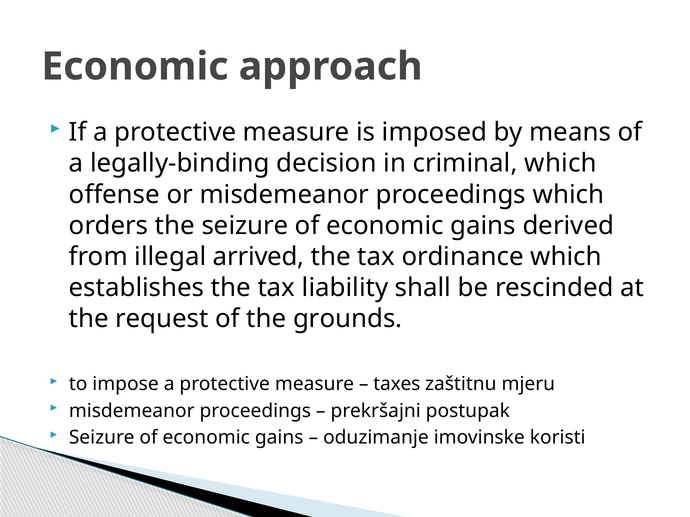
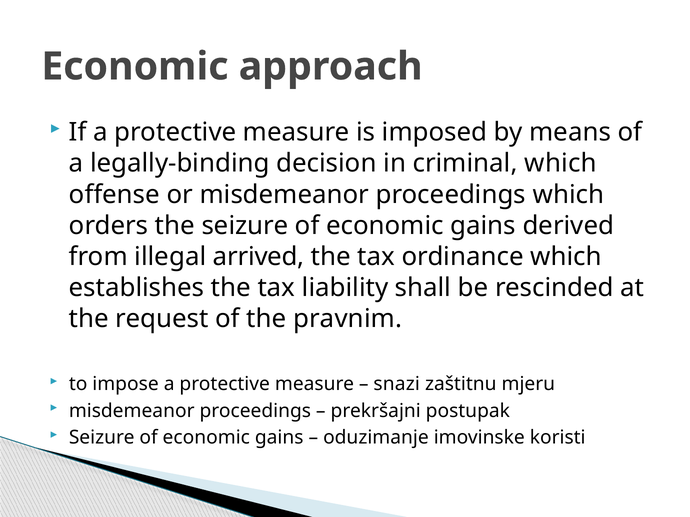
grounds: grounds -> pravnim (348, 319)
taxes: taxes -> snazi (397, 384)
